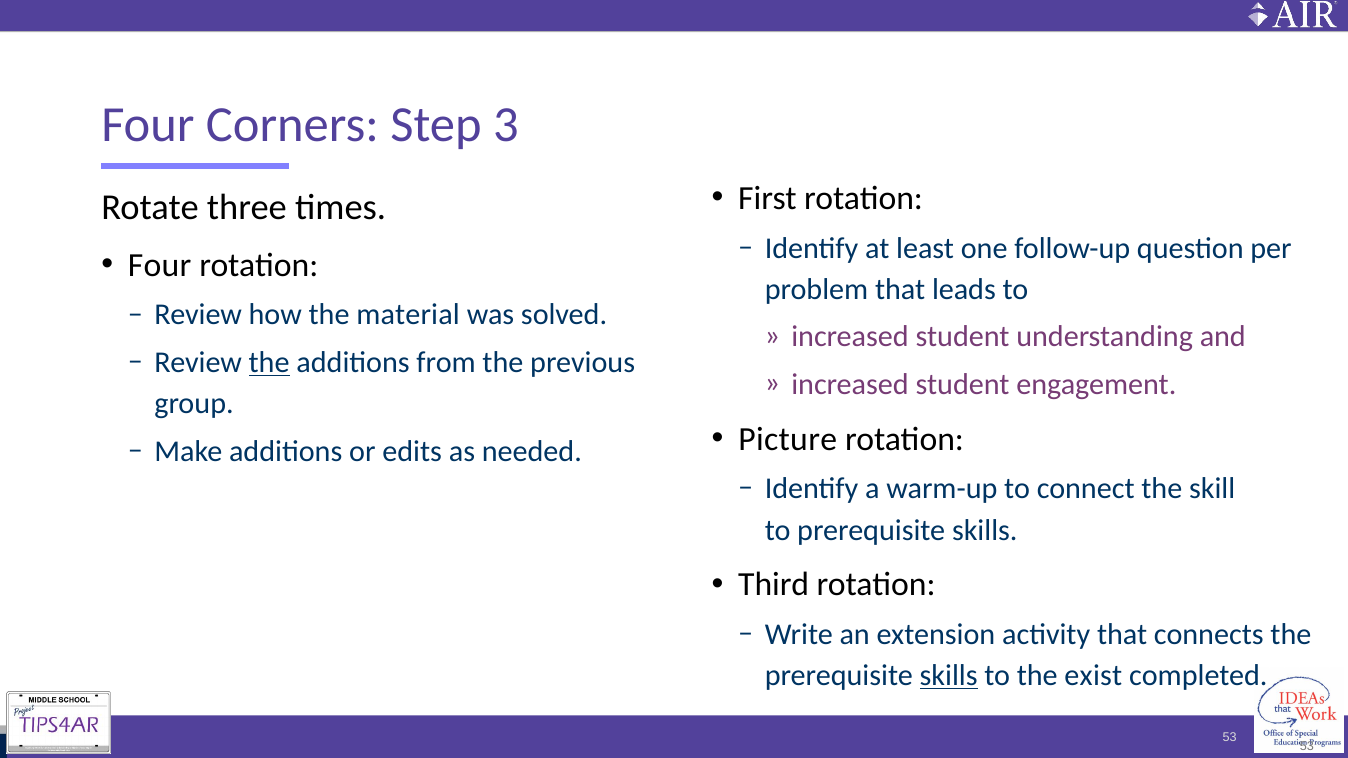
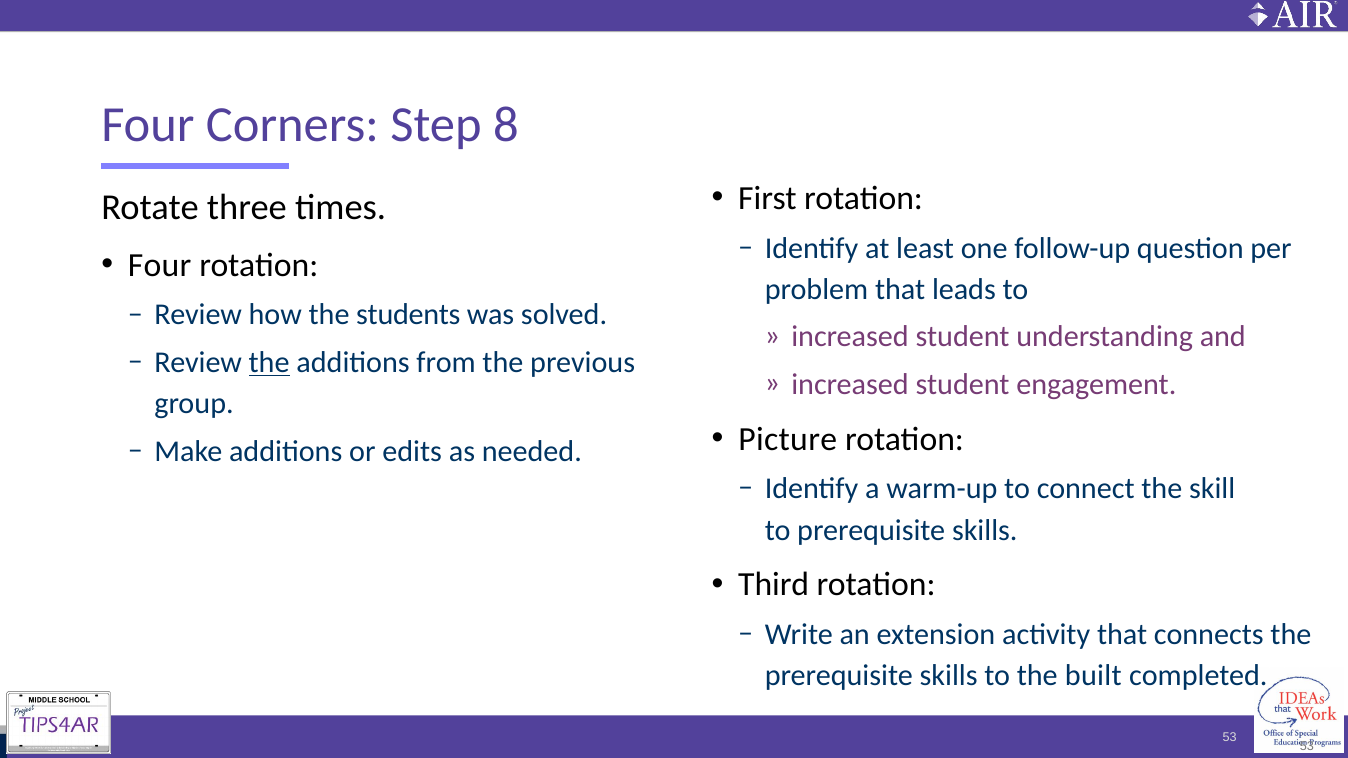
3: 3 -> 8 (506, 125)
material: material -> students (408, 315)
skills underline: present -> none (949, 676)
exist: exist -> built (1093, 676)
